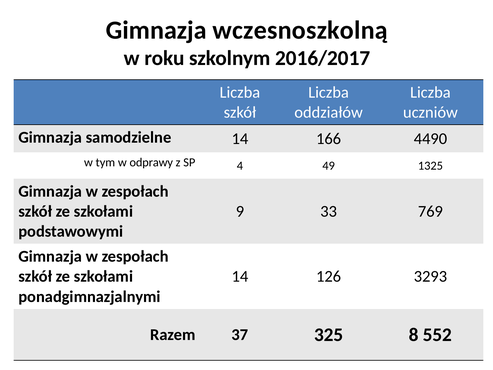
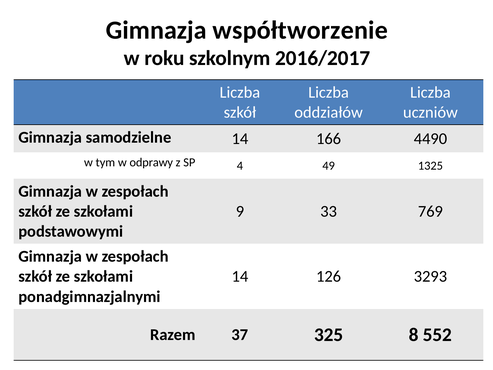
wczesnoszkolną: wczesnoszkolną -> współtworzenie (300, 30)
